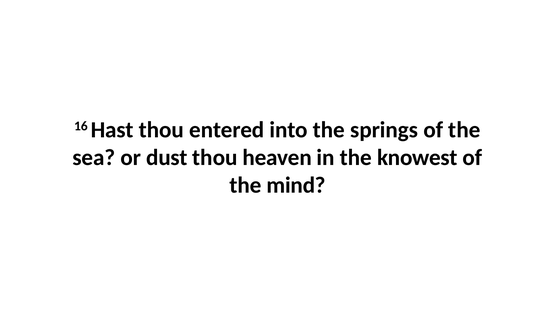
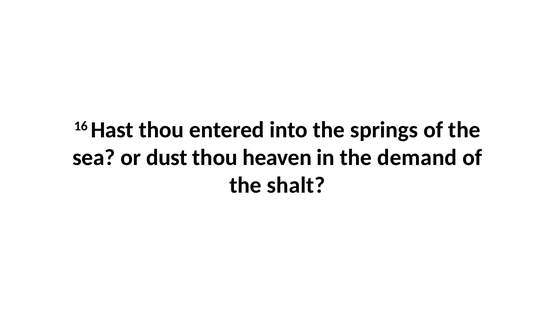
knowest: knowest -> demand (417, 158)
mind: mind -> shalt (296, 185)
